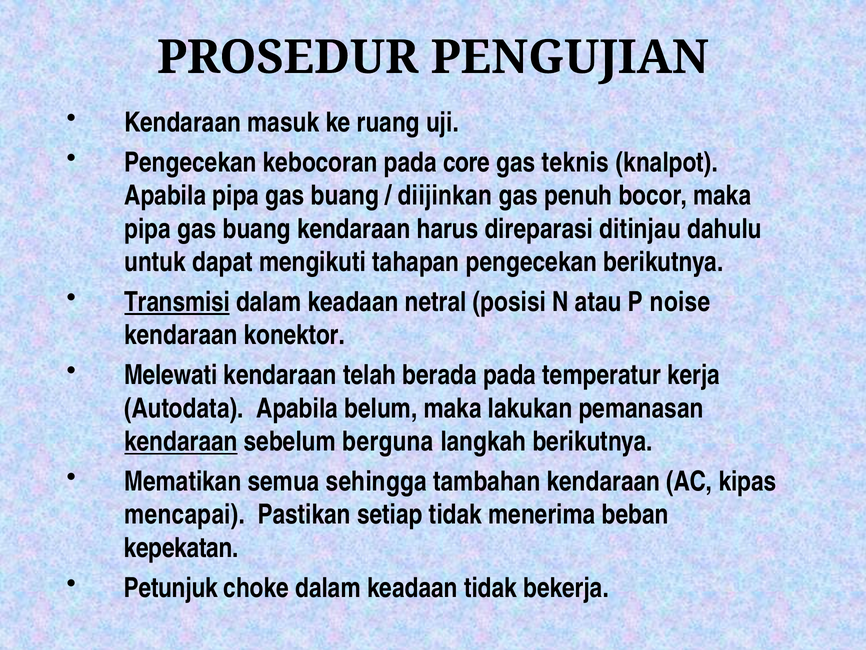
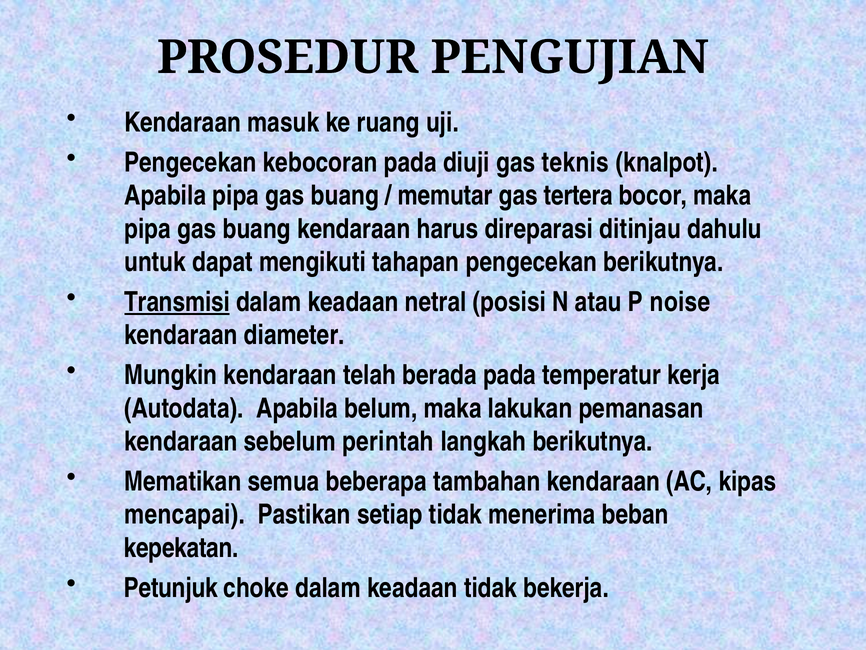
core: core -> diuji (466, 162)
diijinkan: diijinkan -> memutar (445, 196)
penuh: penuh -> tertera (578, 196)
konektor: konektor -> diameter (294, 335)
Melewati: Melewati -> Mungkin (171, 375)
kendaraan underline: present -> none (181, 441)
berguna: berguna -> perintah (388, 441)
sehingga: sehingga -> beberapa (376, 481)
